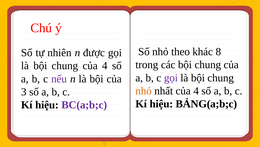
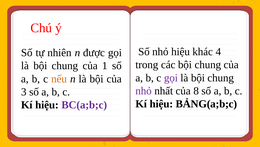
nhỏ theo: theo -> hiệu (181, 51)
8: 8 -> 4 (218, 51)
chung của 4: 4 -> 1 (105, 65)
nếu colour: purple -> orange (59, 78)
nhỏ colour: orange -> purple (144, 90)
nhất của 4: 4 -> 8 (196, 90)
